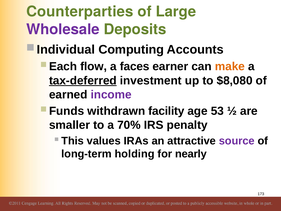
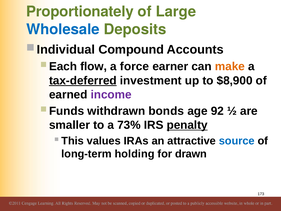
Counterparties: Counterparties -> Proportionately (80, 12)
Wholesale colour: purple -> blue (63, 29)
Computing: Computing -> Compound (131, 50)
faces: faces -> force (135, 66)
$8,080: $8,080 -> $8,900 (235, 80)
facility: facility -> bonds (166, 111)
53: 53 -> 92 (217, 111)
70%: 70% -> 73% (129, 125)
penalty underline: none -> present (187, 125)
source colour: purple -> blue (237, 141)
nearly: nearly -> drawn (191, 154)
